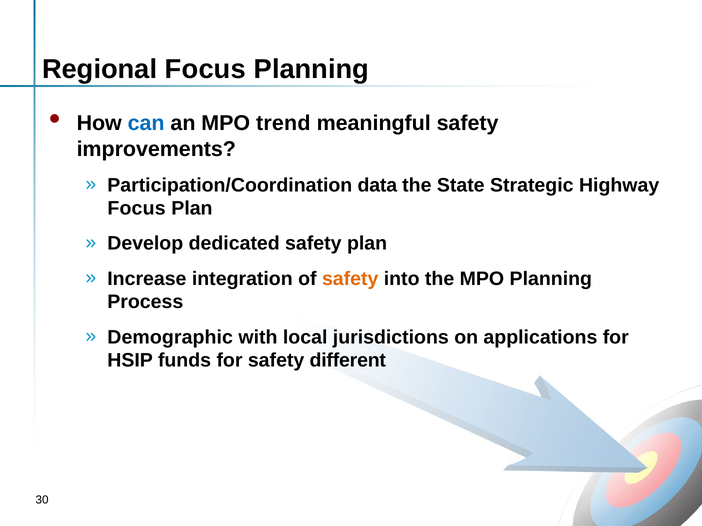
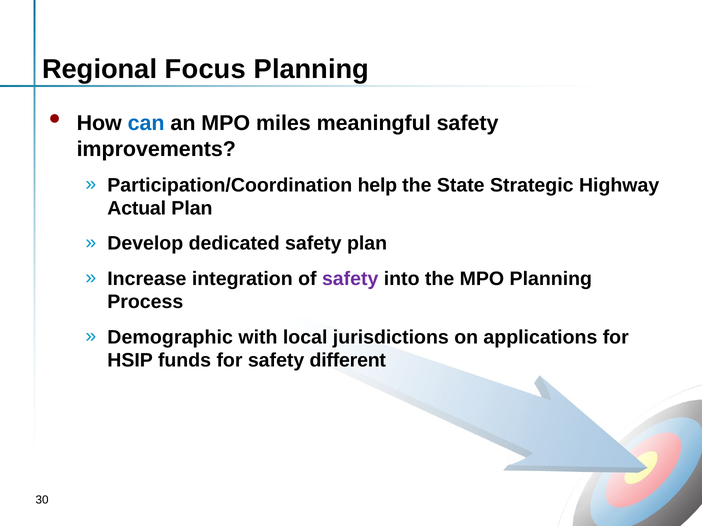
trend: trend -> miles (283, 123)
data: data -> help (377, 185)
Focus: Focus -> Actual (137, 209)
safety colour: orange -> purple (350, 279)
